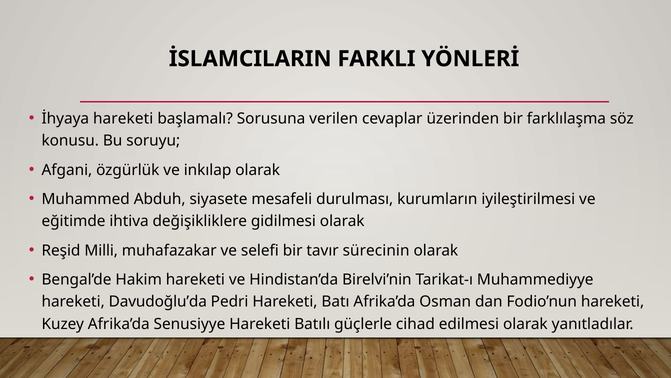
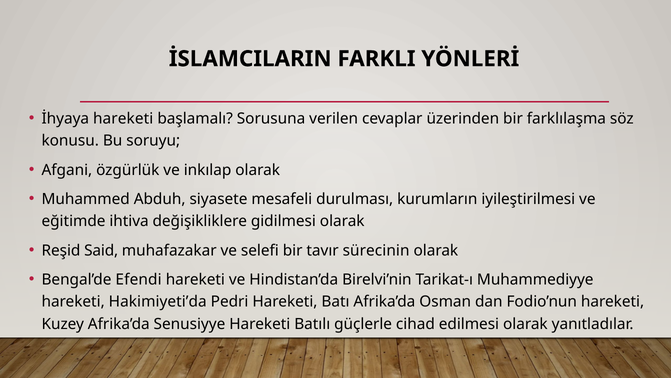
Milli: Milli -> Said (101, 250)
Hakim: Hakim -> Efendi (139, 279)
Davudoğlu’da: Davudoğlu’da -> Hakimiyeti’da (158, 301)
